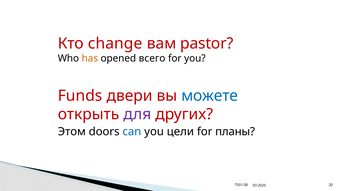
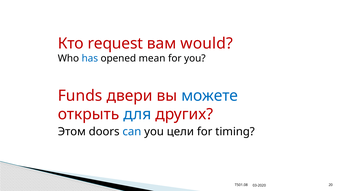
change: change -> request (115, 44)
pastor: pastor -> would (207, 44)
has colour: orange -> blue (90, 58)
всего: всего -> mean (152, 58)
для colour: purple -> blue (137, 114)
планы: планы -> timing (235, 132)
